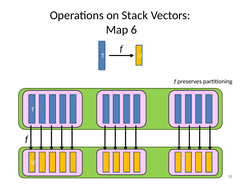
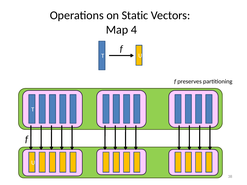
Stack: Stack -> Static (135, 15)
6: 6 -> 4 (134, 30)
